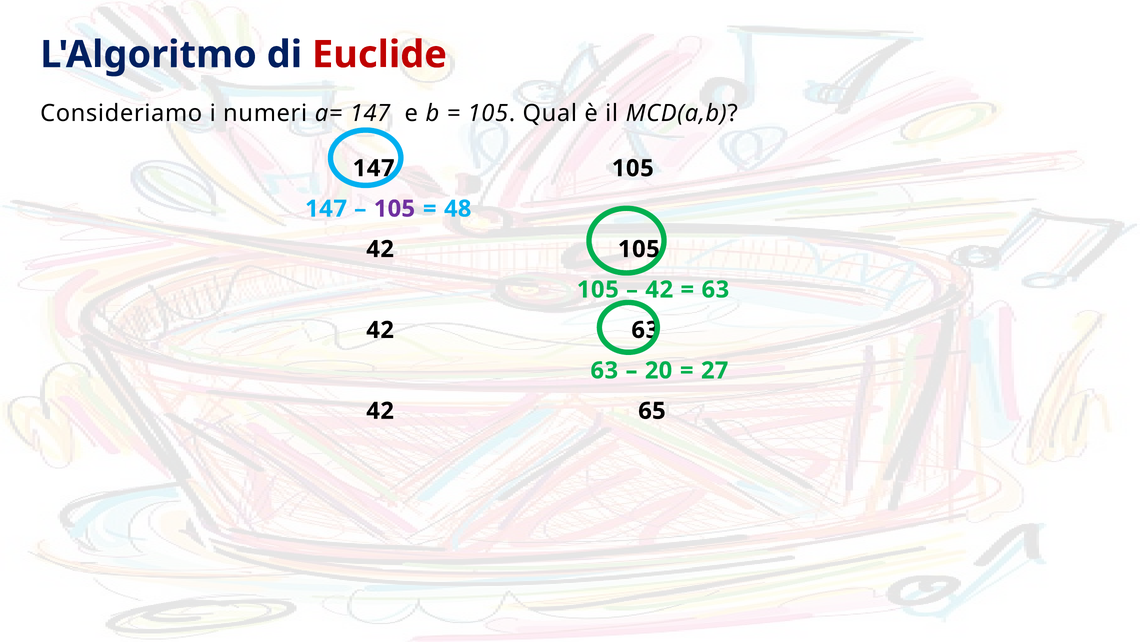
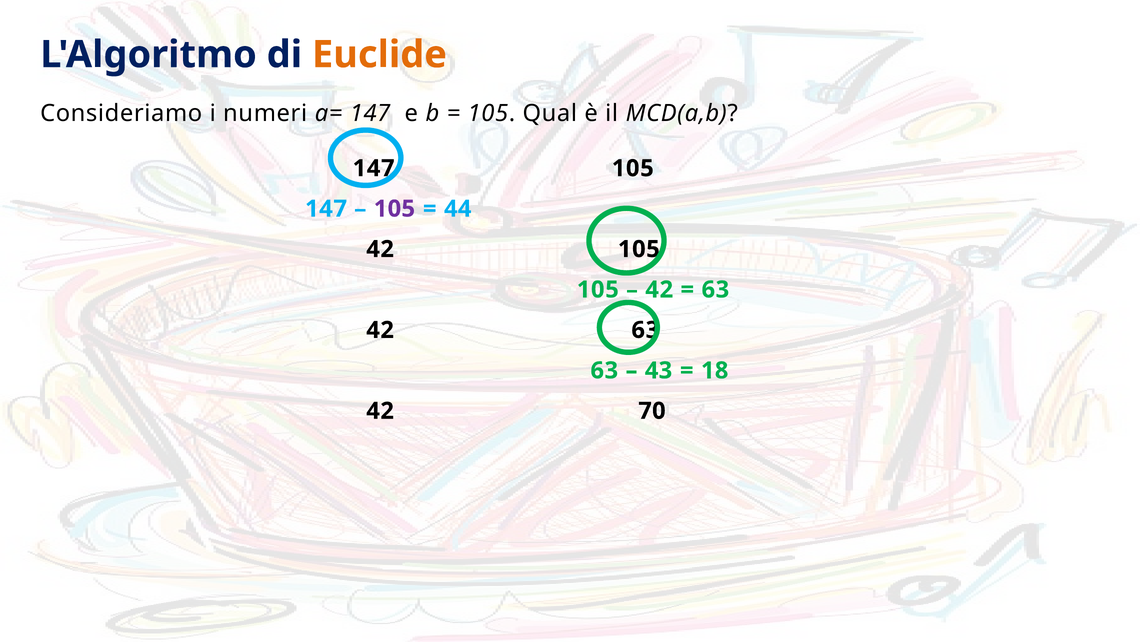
Euclide colour: red -> orange (379, 55)
48: 48 -> 44 (458, 209)
20: 20 -> 43 (659, 370)
27: 27 -> 18 (715, 370)
65: 65 -> 70 (652, 410)
